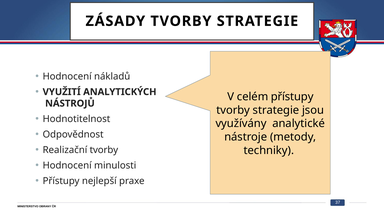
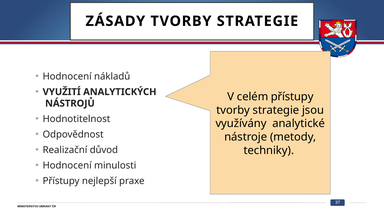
Realizační tvorby: tvorby -> důvod (104, 150)
